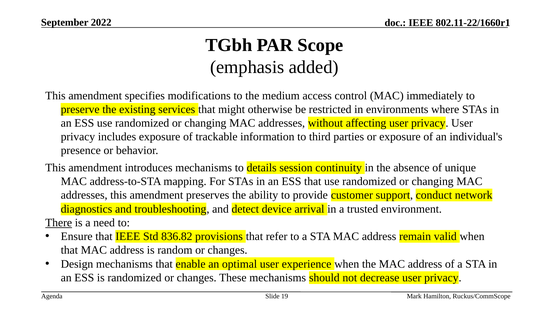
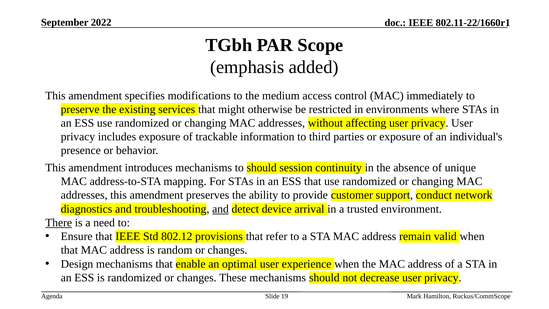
to details: details -> should (262, 168)
and underline: none -> present (220, 209)
836.82: 836.82 -> 802.12 (177, 236)
